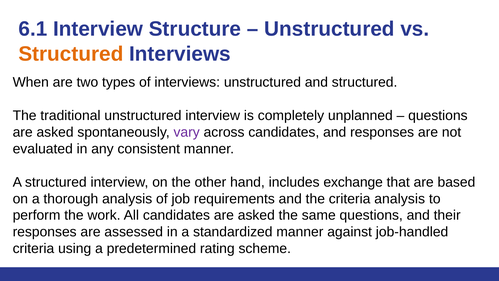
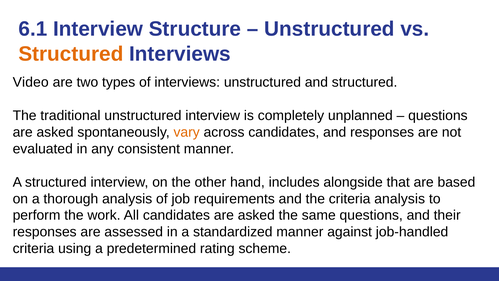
When: When -> Video (31, 82)
vary colour: purple -> orange (187, 132)
exchange: exchange -> alongside (353, 182)
